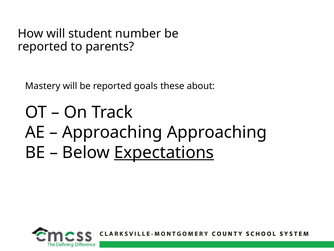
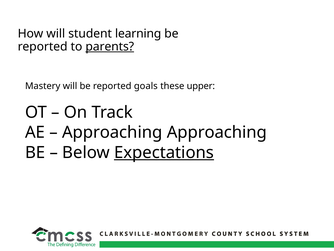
number: number -> learning (138, 33)
parents underline: none -> present (110, 46)
about: about -> upper (201, 86)
